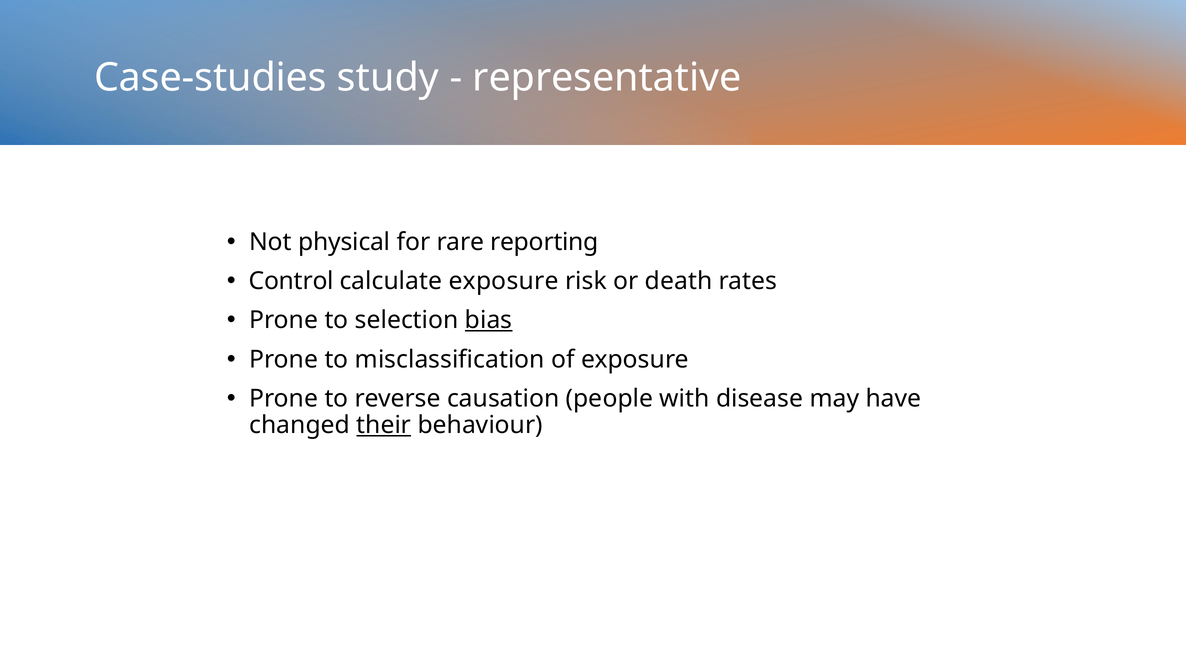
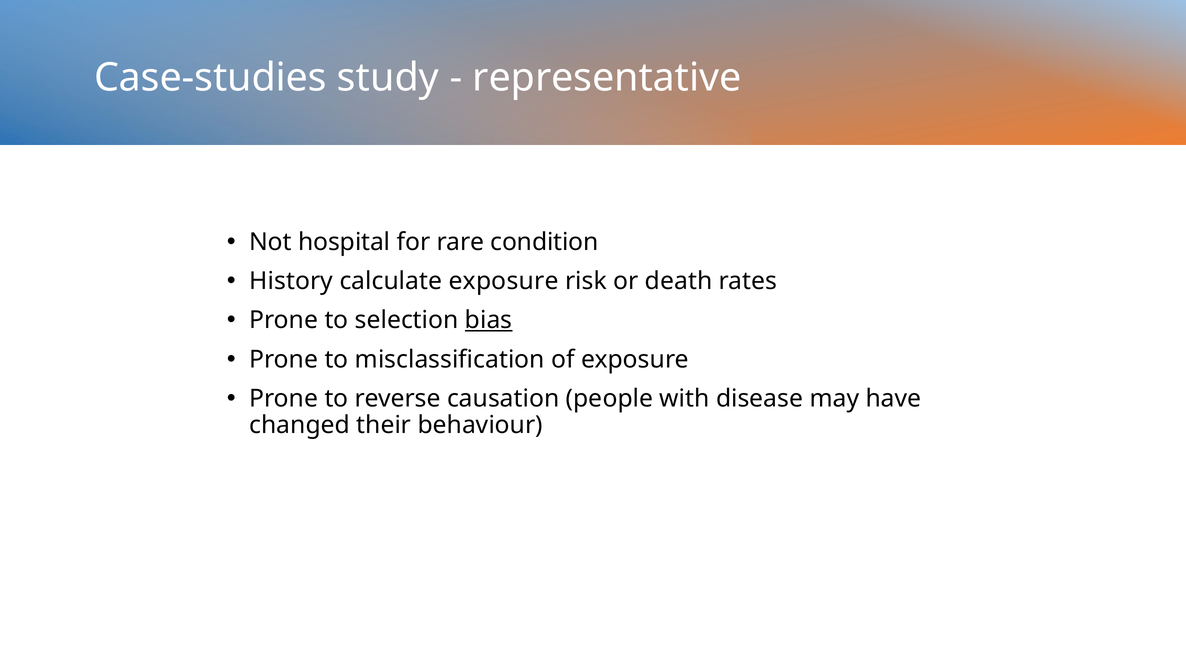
physical: physical -> hospital (344, 242)
reporting: reporting -> condition (544, 242)
Control: Control -> History (291, 281)
their underline: present -> none (384, 425)
